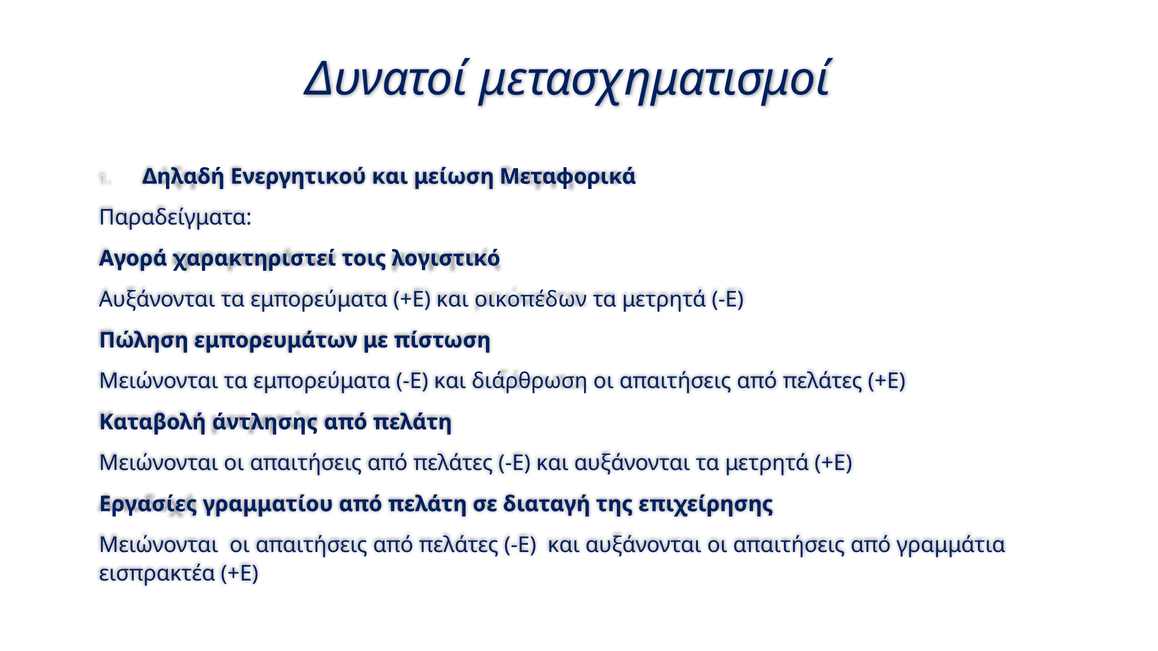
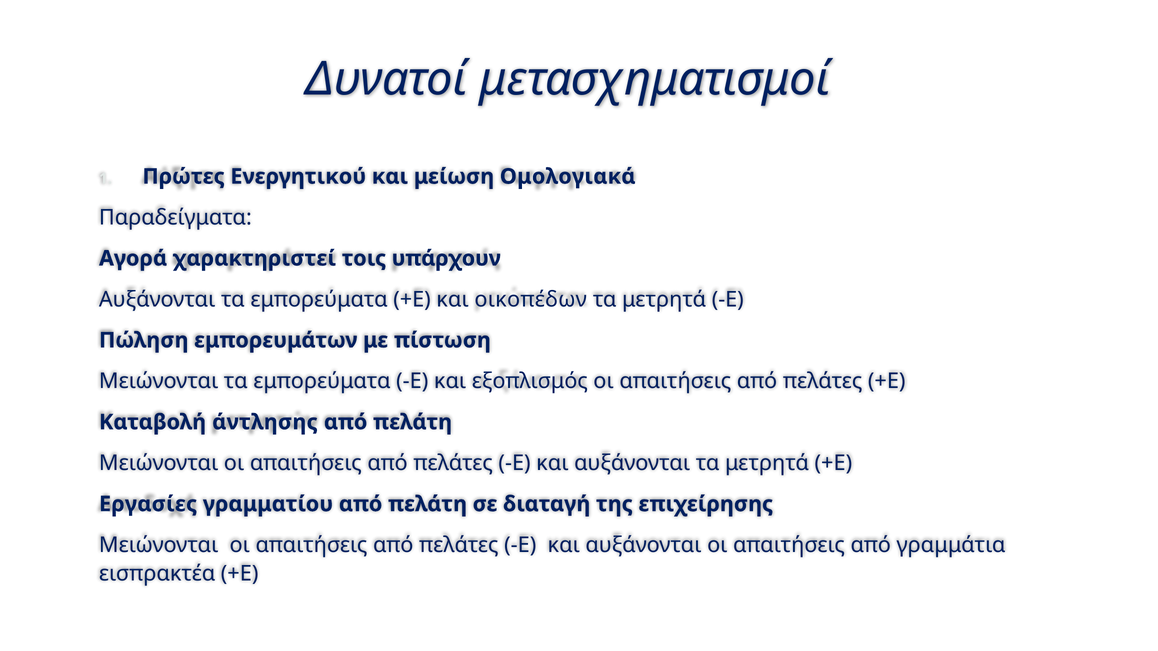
Δηλαδή: Δηλαδή -> Πρώτες (184, 177)
Μεταφορικά: Μεταφορικά -> Ομολογιακά (568, 177)
λογιστικό: λογιστικό -> υπάρχουν (446, 259)
διάρθρωση: διάρθρωση -> εξοπλισμός (530, 381)
